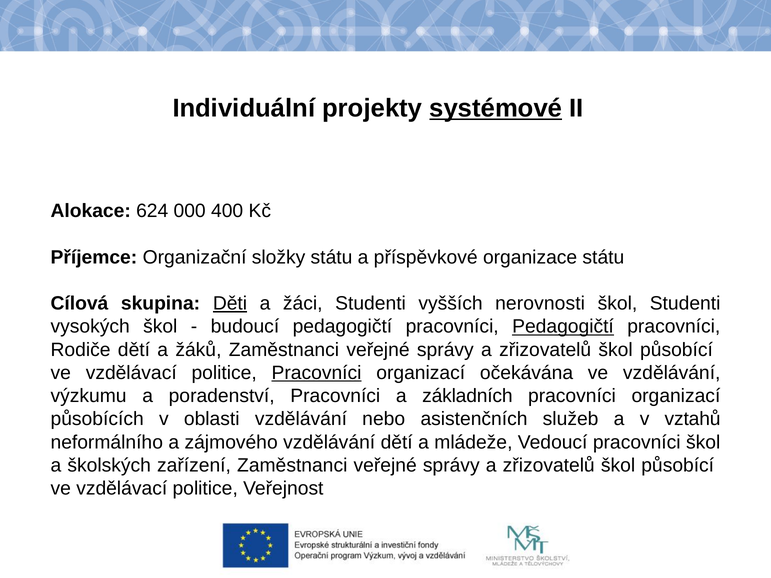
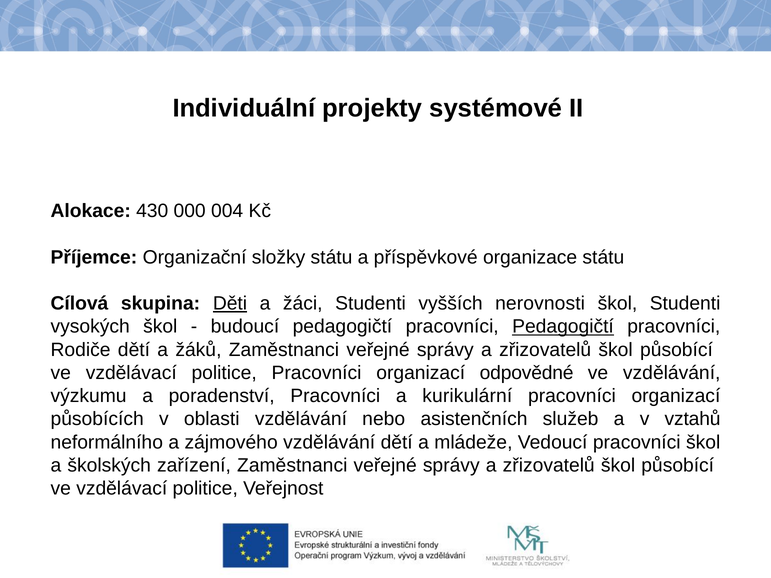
systémové underline: present -> none (496, 108)
624: 624 -> 430 (152, 211)
400: 400 -> 004 (227, 211)
Pracovníci underline: present -> none (317, 373)
očekávána: očekávána -> odpovědné (527, 373)
základních: základních -> kurikulární (467, 396)
